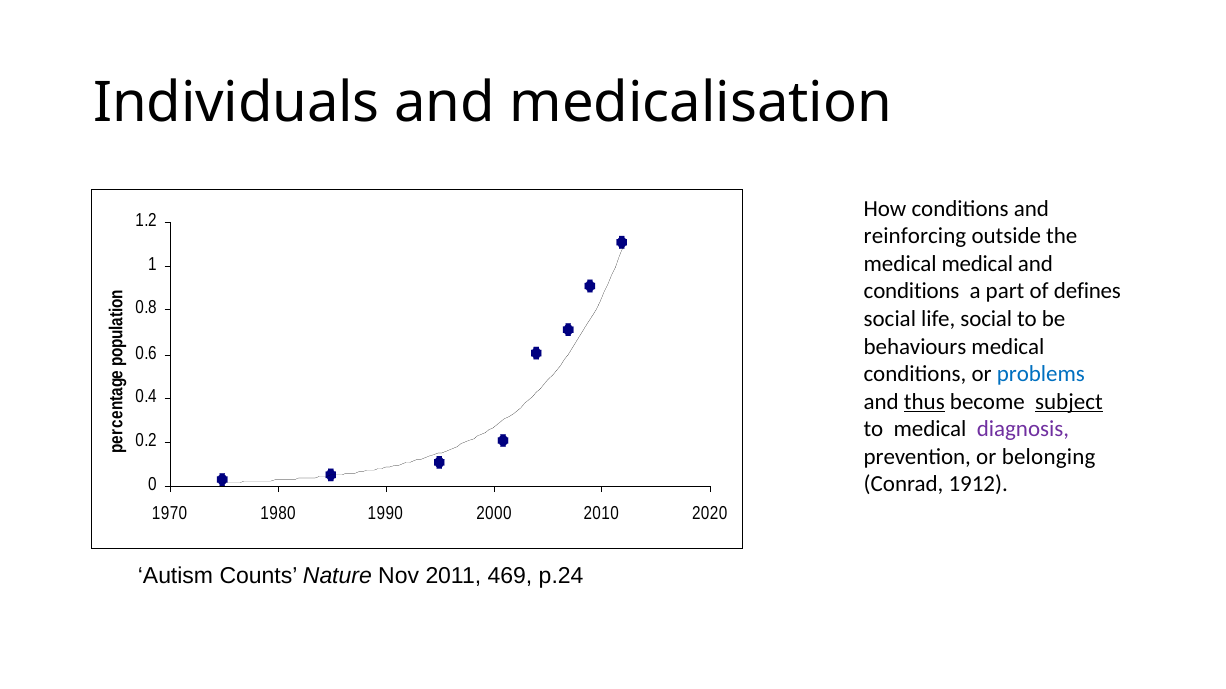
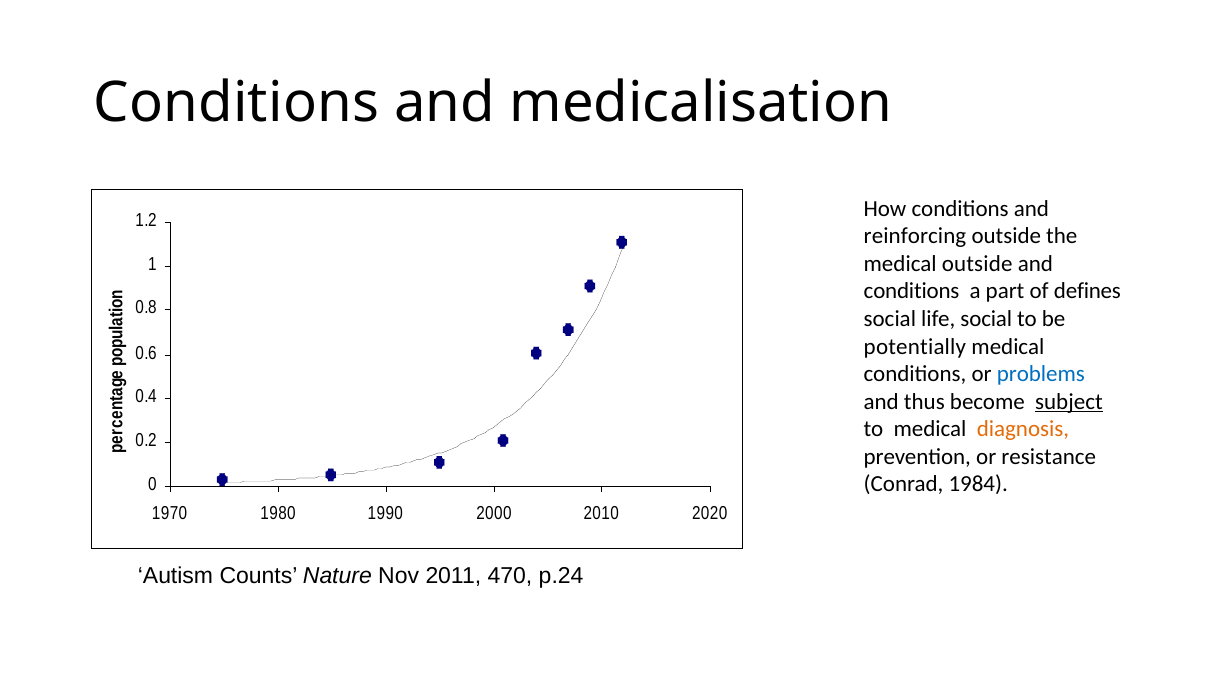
Individuals: Individuals -> Conditions (236, 103)
medical medical: medical -> outside (977, 264)
behaviours: behaviours -> potentially (915, 347)
thus underline: present -> none (924, 402)
diagnosis colour: purple -> orange (1023, 430)
belonging: belonging -> resistance (1049, 457)
1912: 1912 -> 1984 (978, 485)
469: 469 -> 470 (510, 576)
